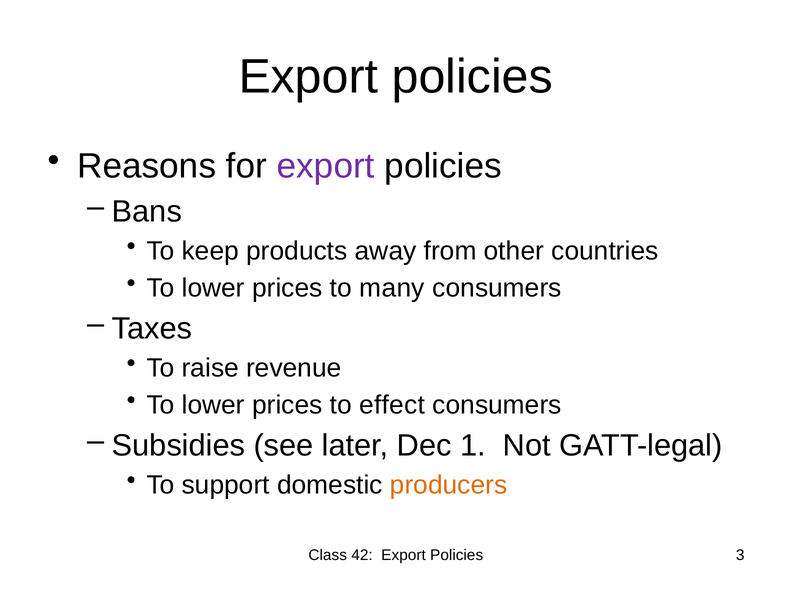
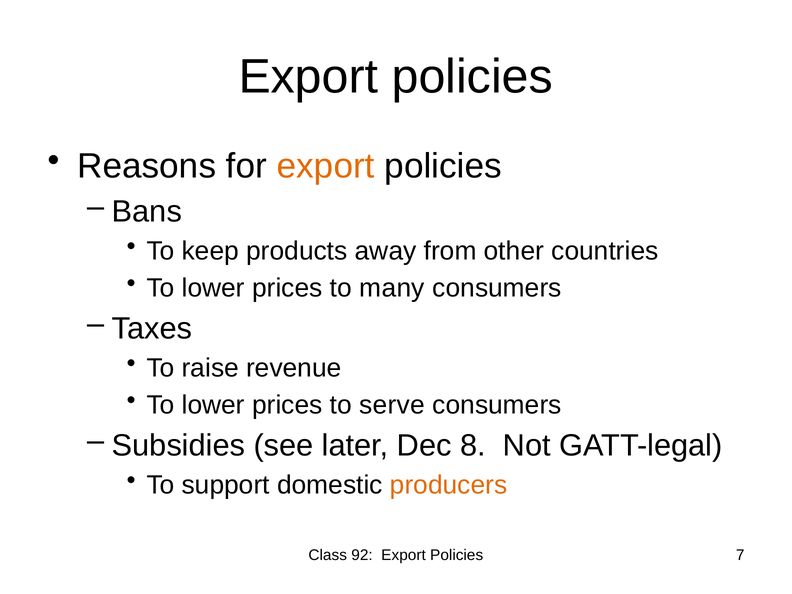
export colour: purple -> orange (326, 166)
effect: effect -> serve (392, 405)
1: 1 -> 8 (473, 446)
42: 42 -> 92 (362, 555)
3: 3 -> 7 (740, 555)
